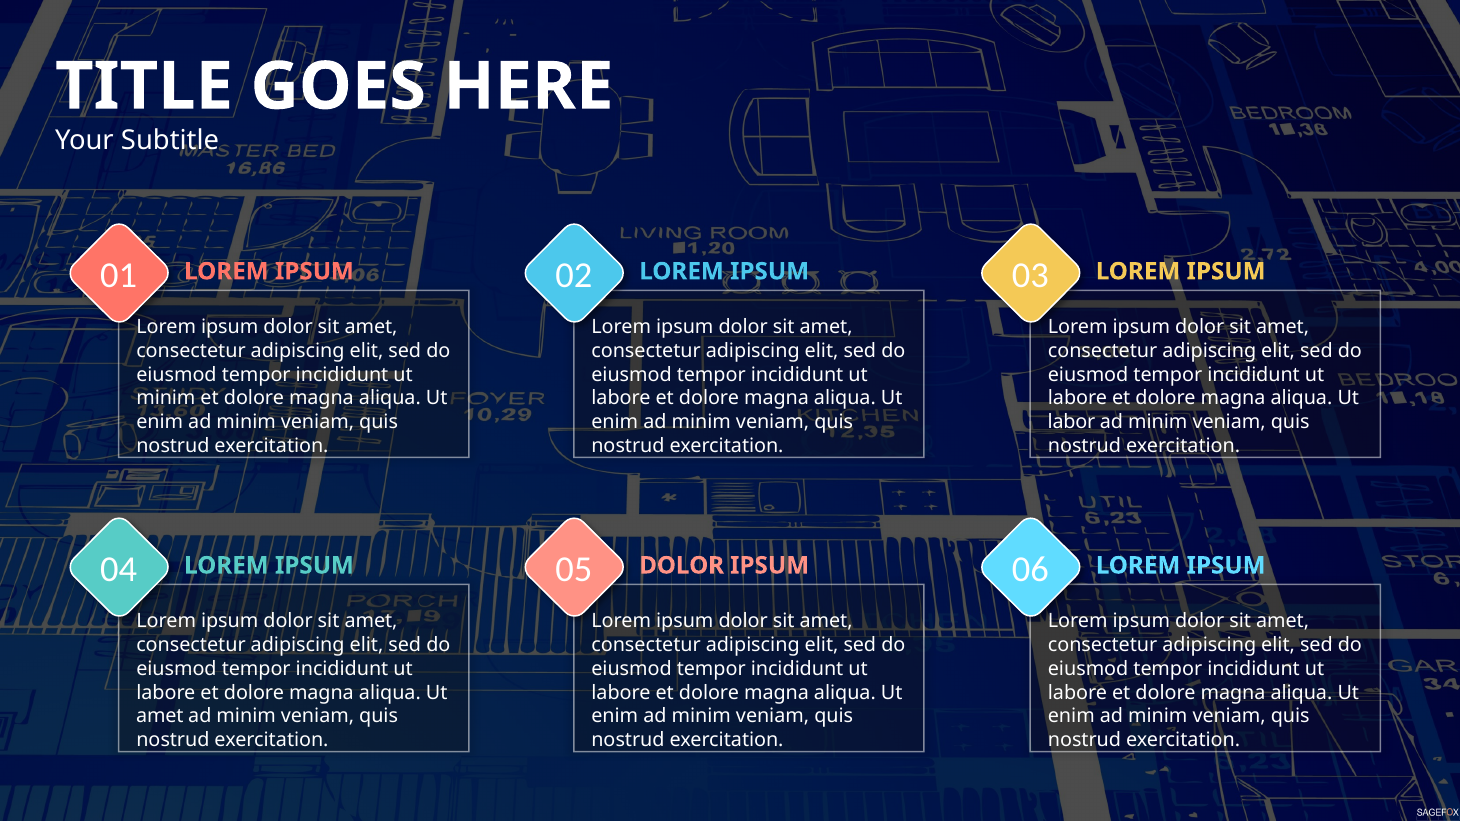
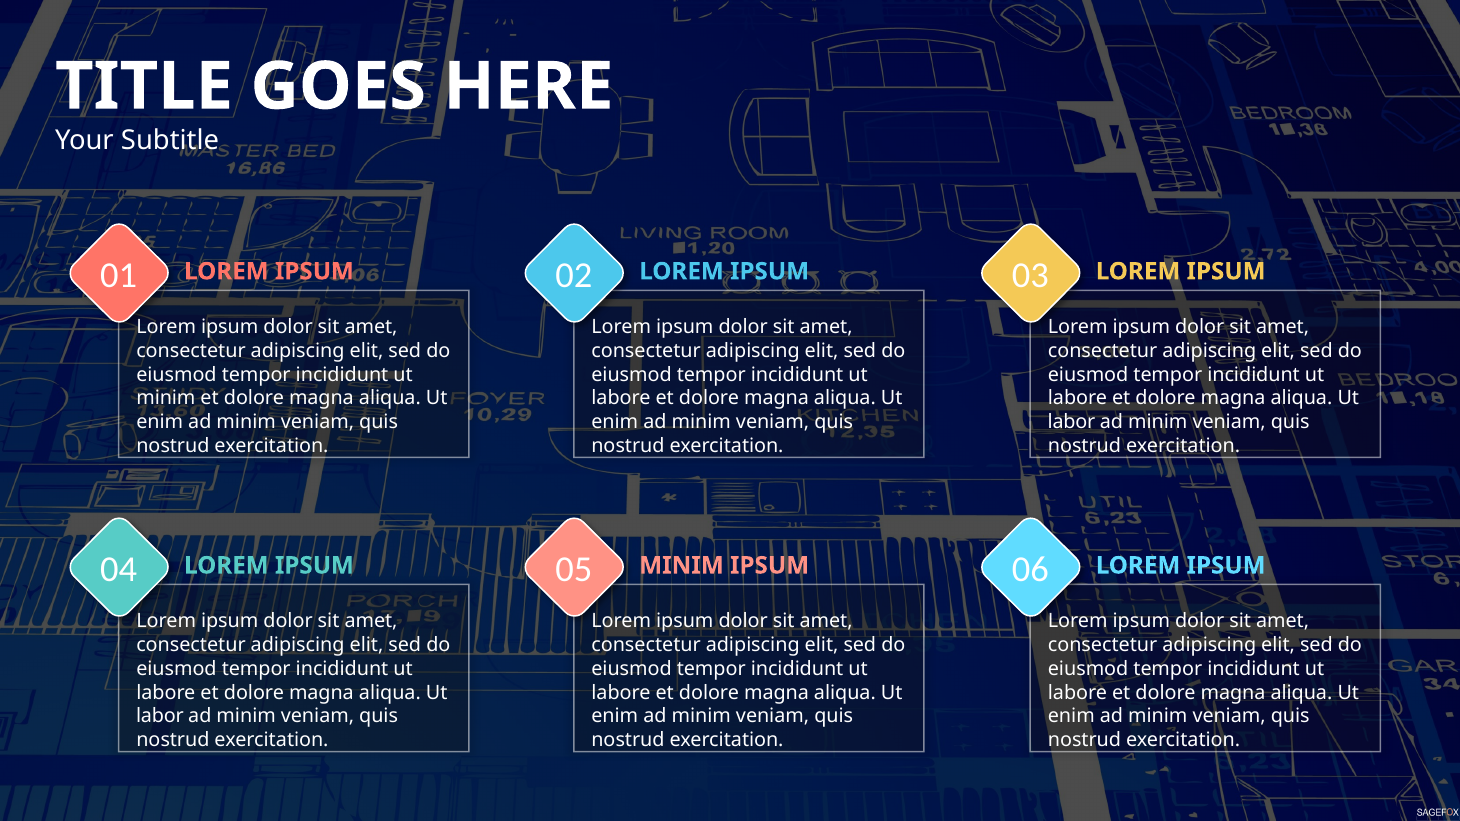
04 DOLOR: DOLOR -> MINIM (682, 566)
amet: amet -> labor (160, 717)
